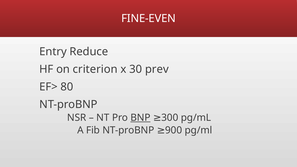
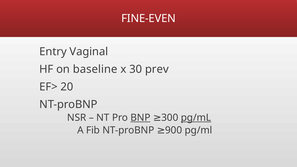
Reduce: Reduce -> Vaginal (89, 52)
criterion: criterion -> baseline (95, 69)
80: 80 -> 20 (67, 87)
pg/mL underline: none -> present (196, 118)
